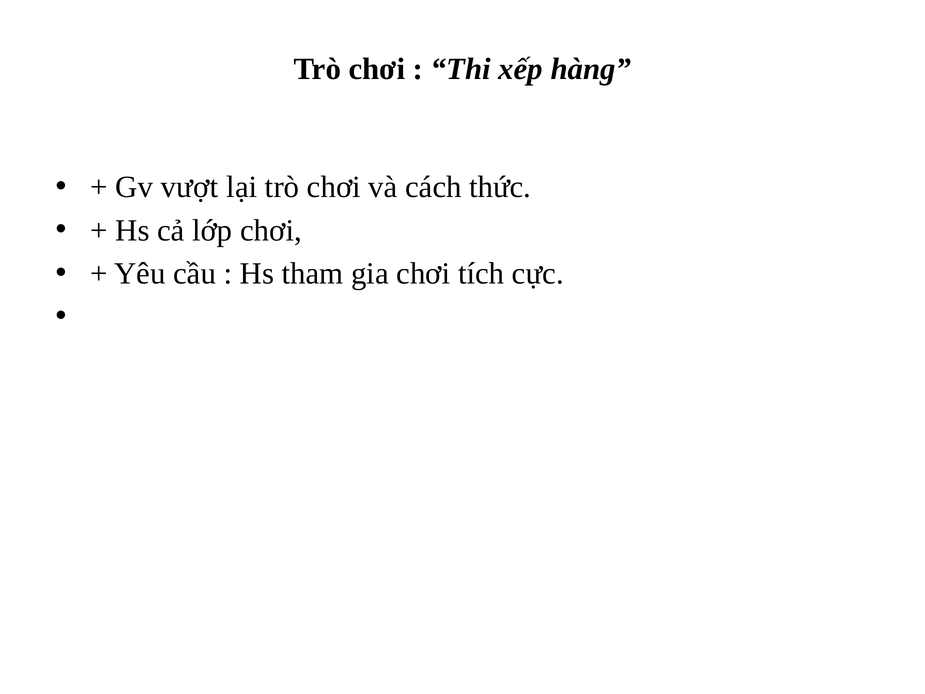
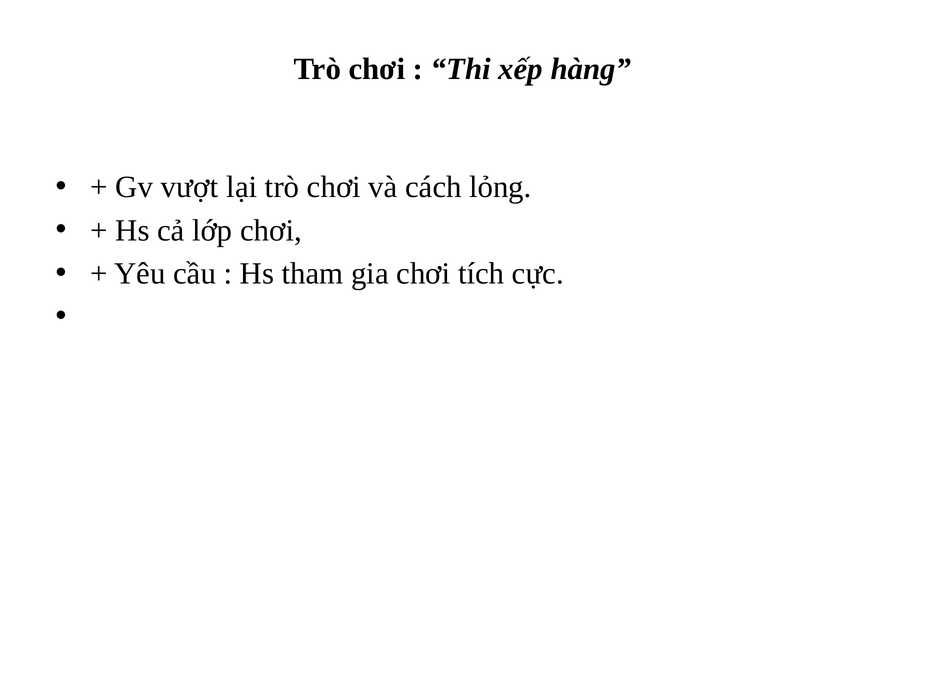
thức: thức -> lỏng (500, 187)
